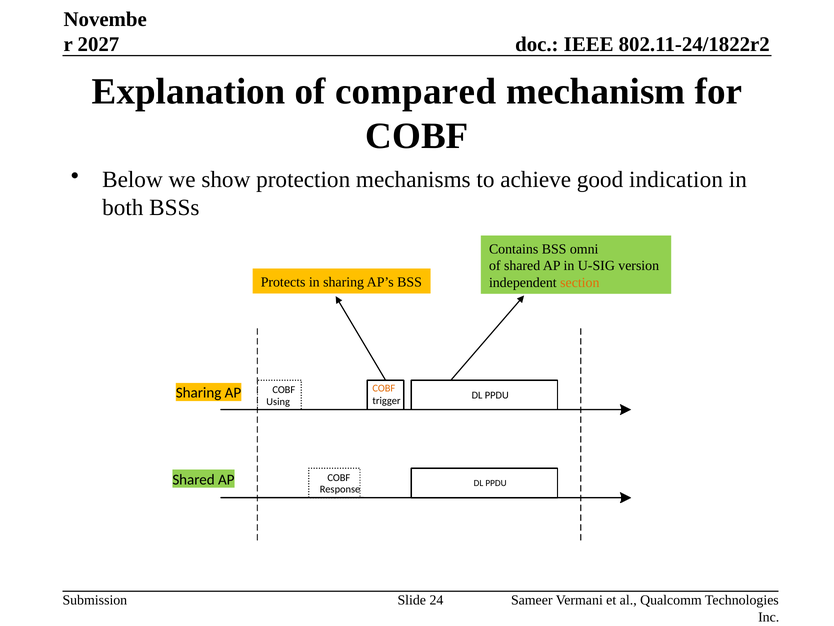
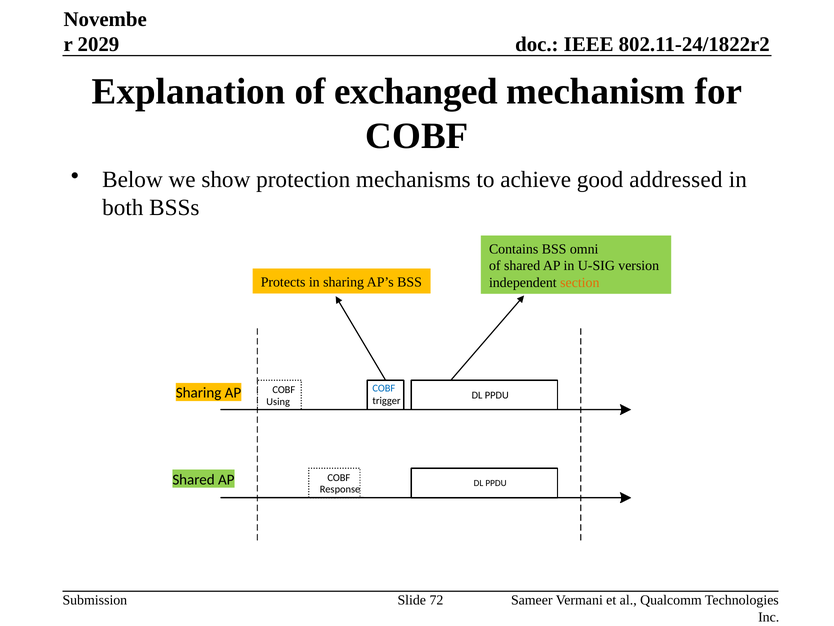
2027: 2027 -> 2029 (98, 45)
compared: compared -> exchanged (416, 92)
indication: indication -> addressed (676, 180)
COBF colour: orange -> blue (384, 388)
24: 24 -> 72 (436, 600)
